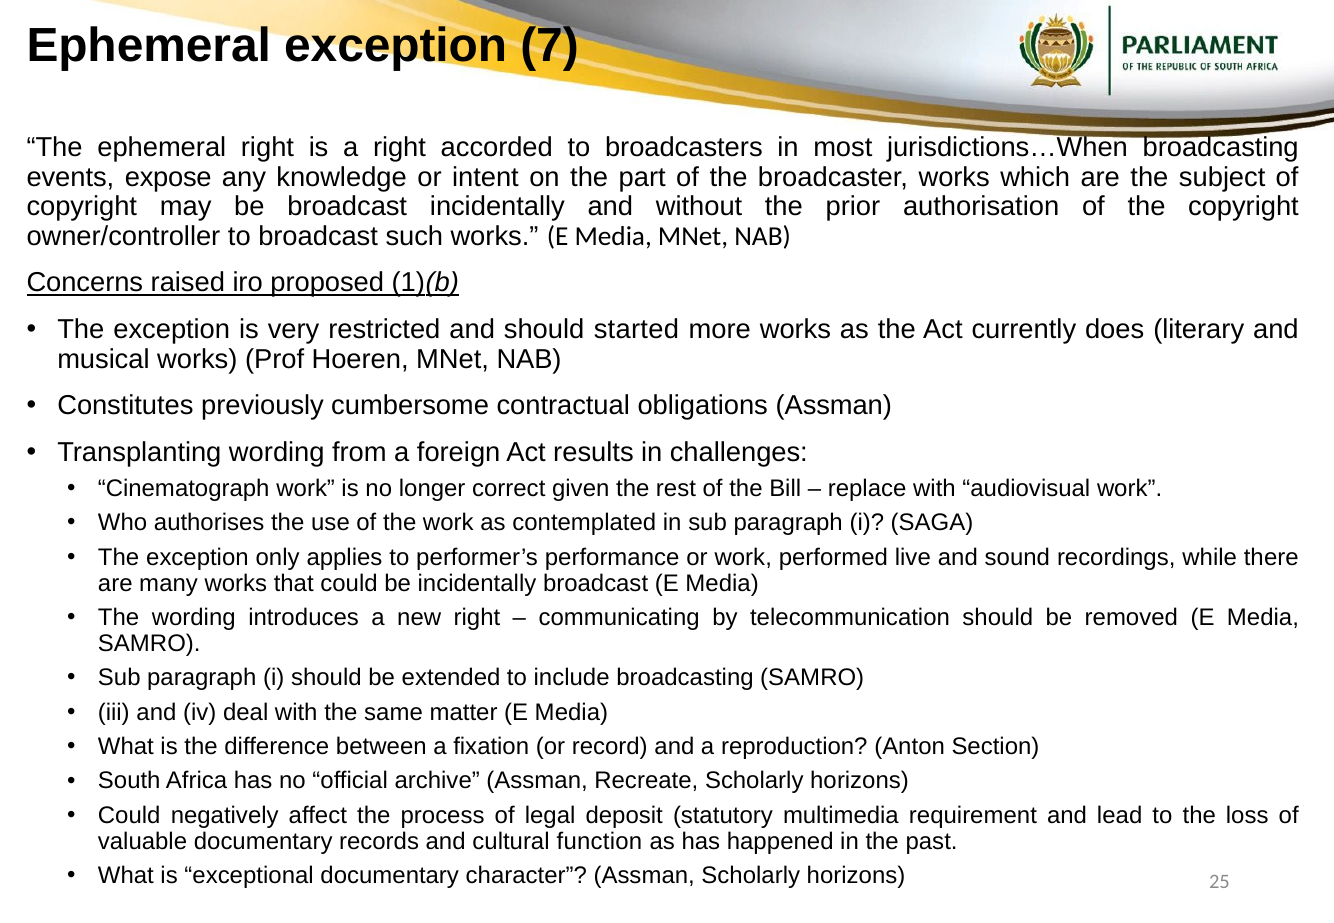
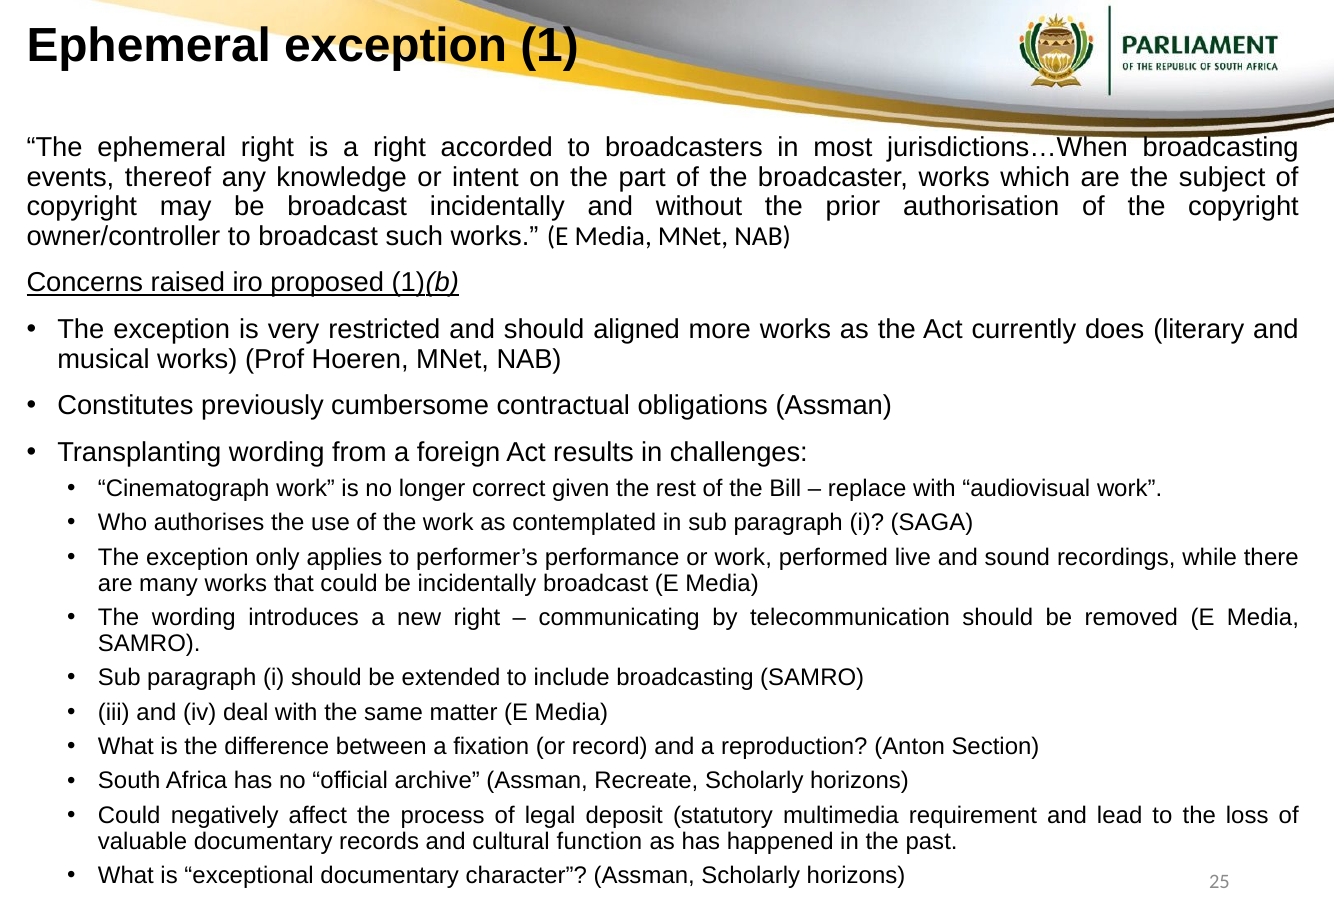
7: 7 -> 1 (550, 46)
expose: expose -> thereof (168, 177)
started: started -> aligned (637, 330)
